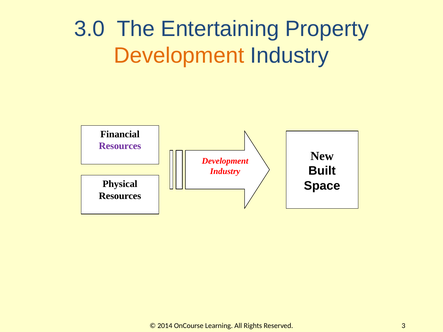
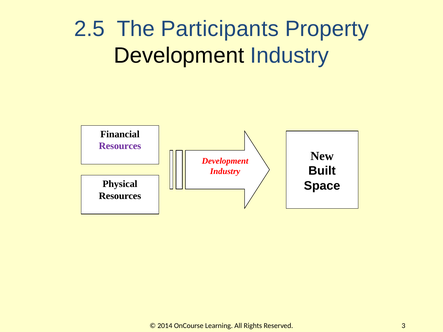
3.0: 3.0 -> 2.5 (89, 29)
Entertaining: Entertaining -> Participants (220, 29)
Development colour: orange -> black (179, 55)
